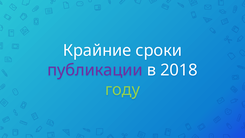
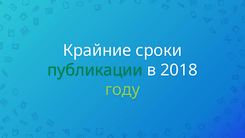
публикации colour: purple -> green (95, 70)
